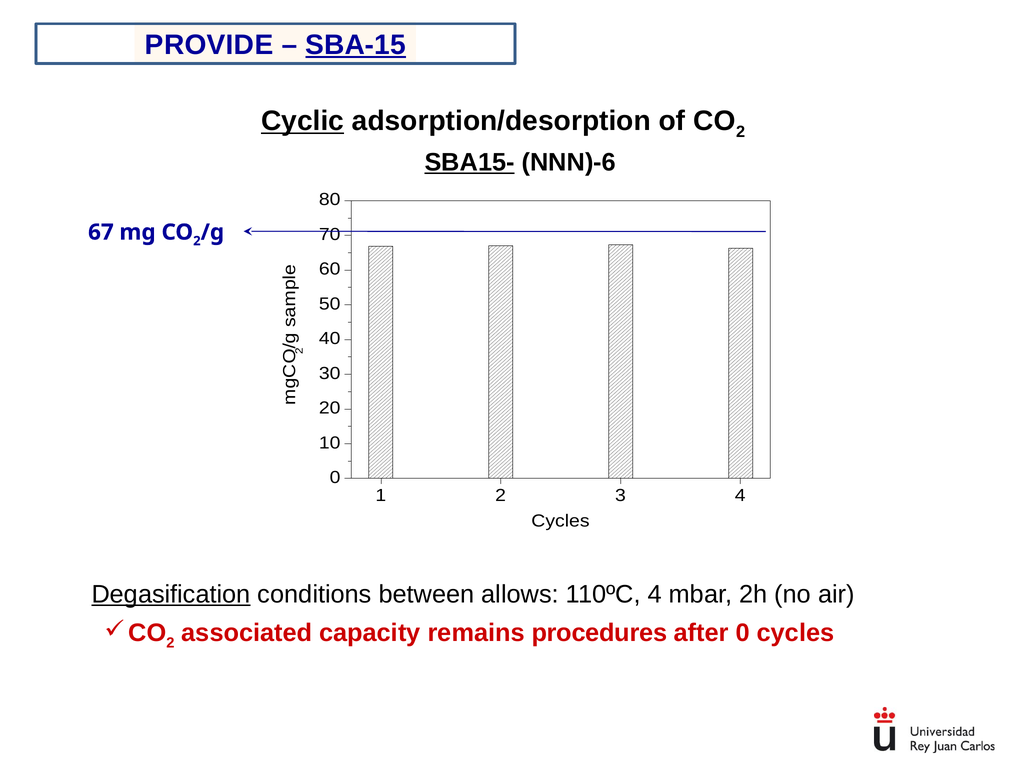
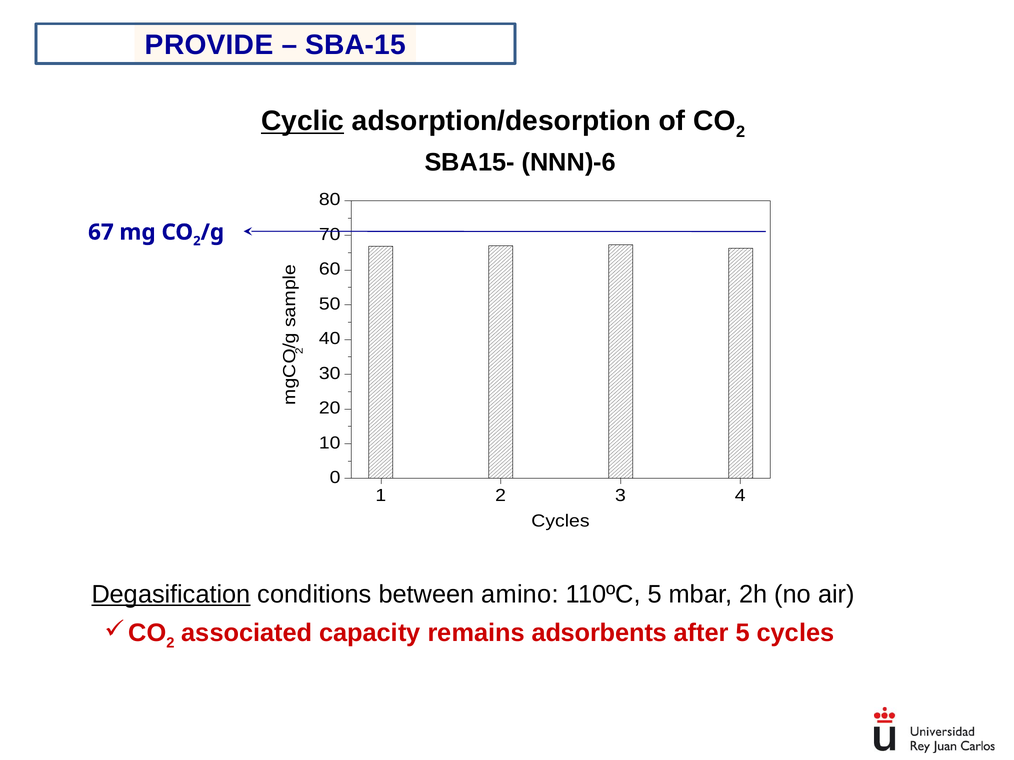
SBA-15 underline: present -> none (356, 45)
SBA15- underline: present -> none (470, 163)
allows: allows -> amino (520, 595)
110ºC 4: 4 -> 5 (655, 595)
procedures: procedures -> adsorbents (599, 634)
after 0: 0 -> 5 (743, 634)
